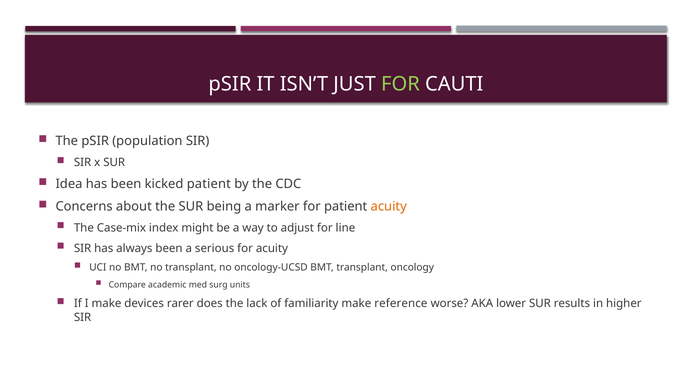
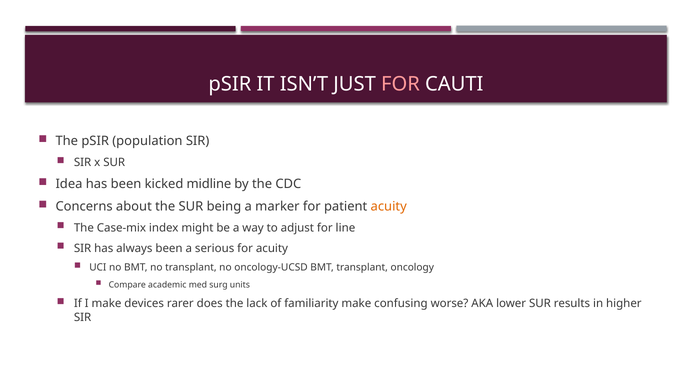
FOR colour: light green -> pink (400, 84)
kicked patient: patient -> midline (209, 184)
reference: reference -> confusing (401, 304)
